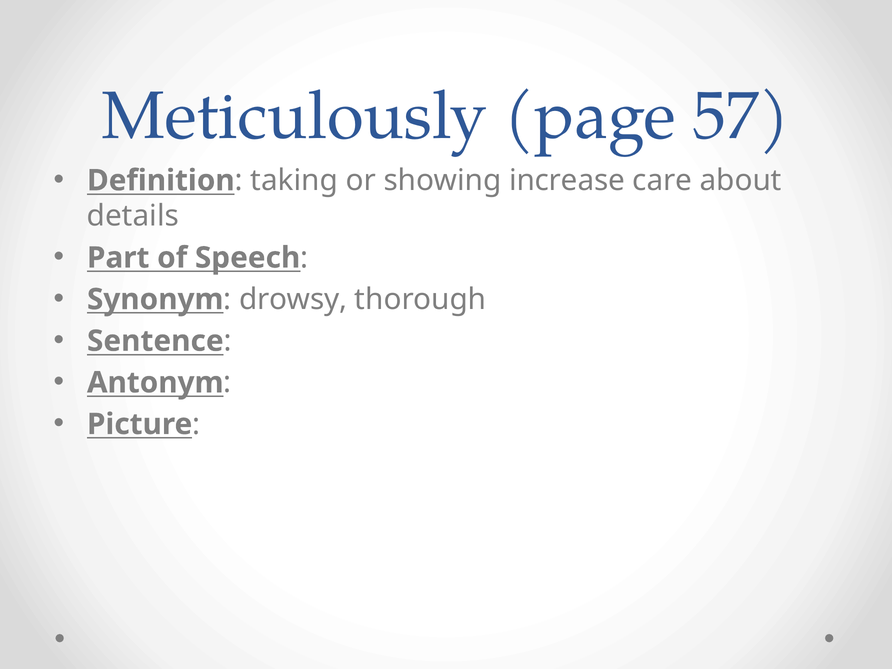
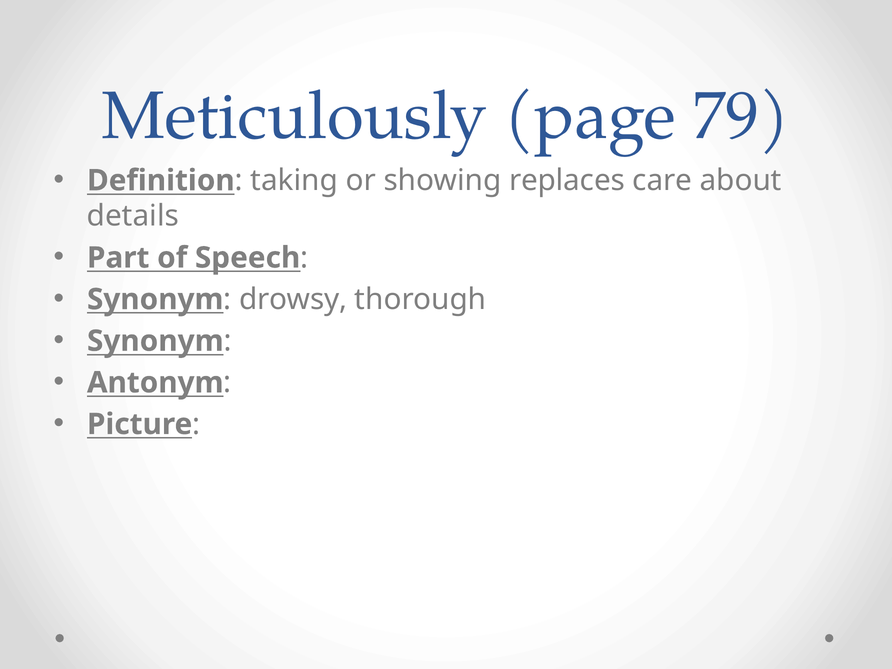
57: 57 -> 79 (741, 116)
increase: increase -> replaces (567, 180)
Sentence: Sentence -> Synonym (155, 341)
